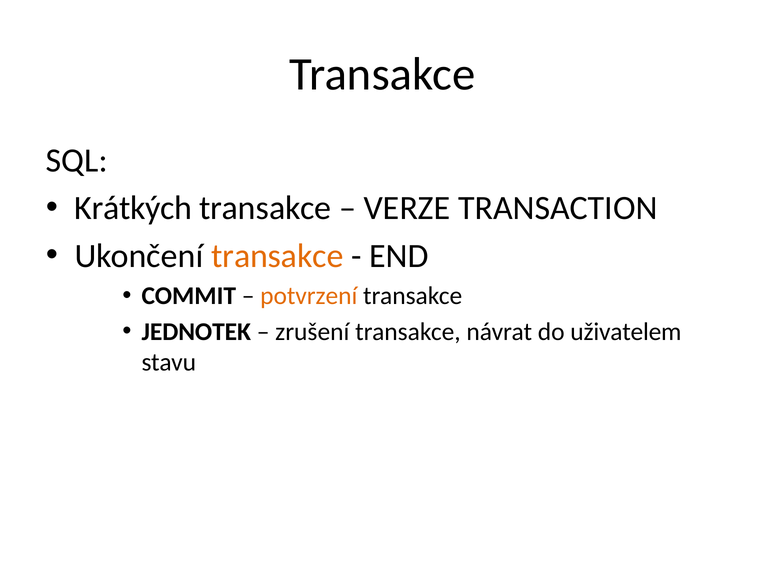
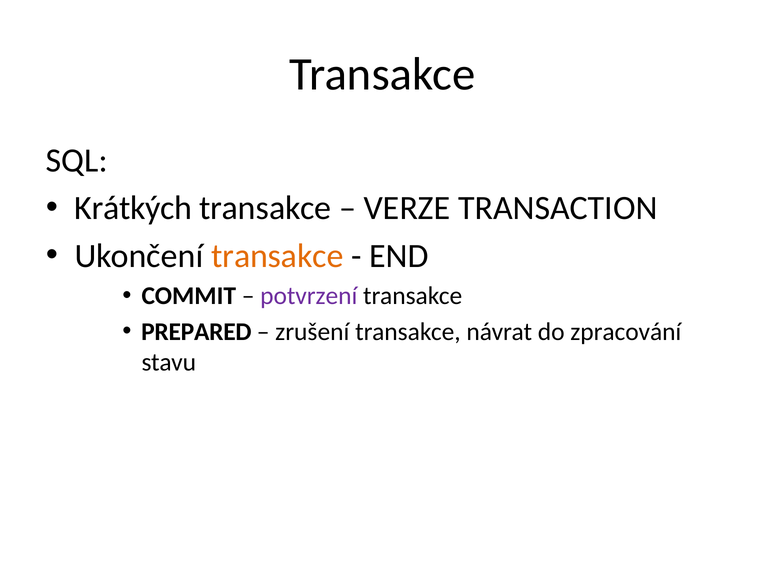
potvrzení colour: orange -> purple (309, 296)
JEDNOTEK: JEDNOTEK -> PREPARED (196, 332)
uživatelem: uživatelem -> zpracování (626, 332)
